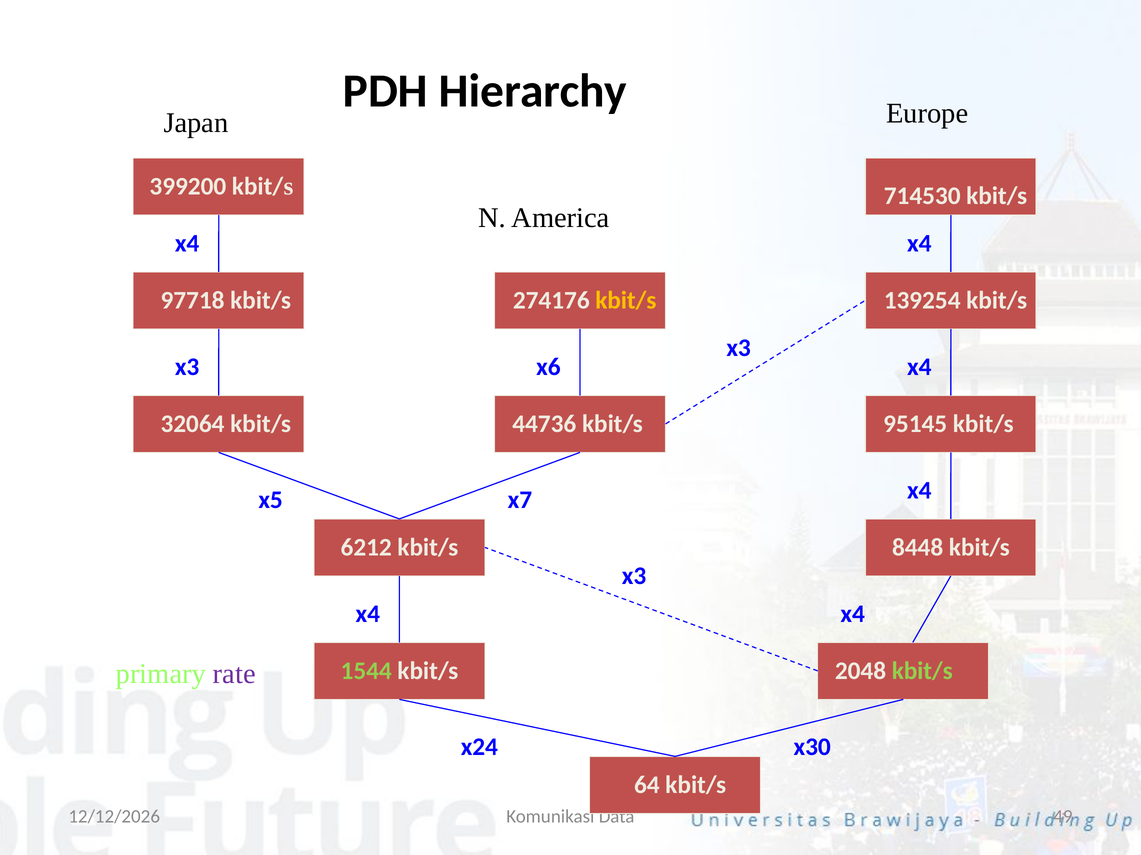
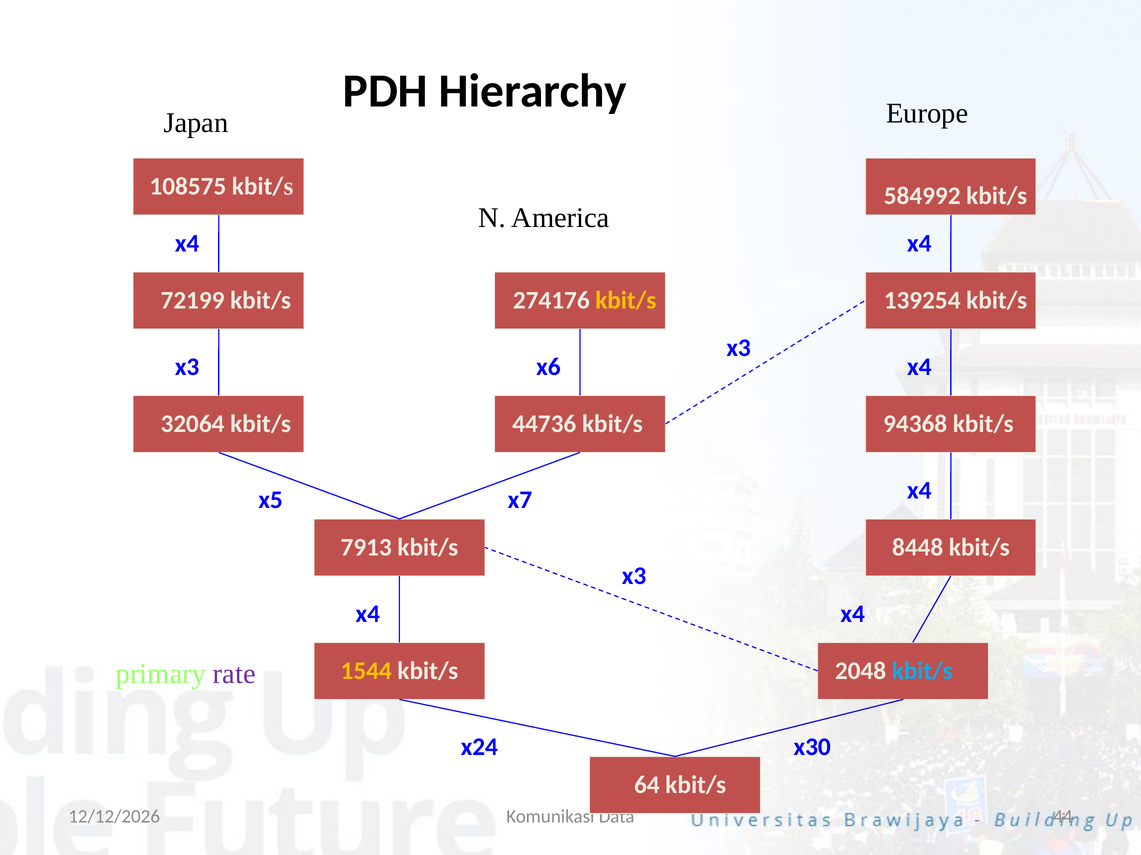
399200: 399200 -> 108575 (188, 187)
714530: 714530 -> 584992 (922, 196)
97718: 97718 -> 72199 (193, 301)
95145: 95145 -> 94368 (915, 424)
6212: 6212 -> 7913 (366, 548)
1544 colour: light green -> yellow (366, 672)
kbit/s colour: light green -> light blue (922, 672)
49: 49 -> 44 (1063, 817)
